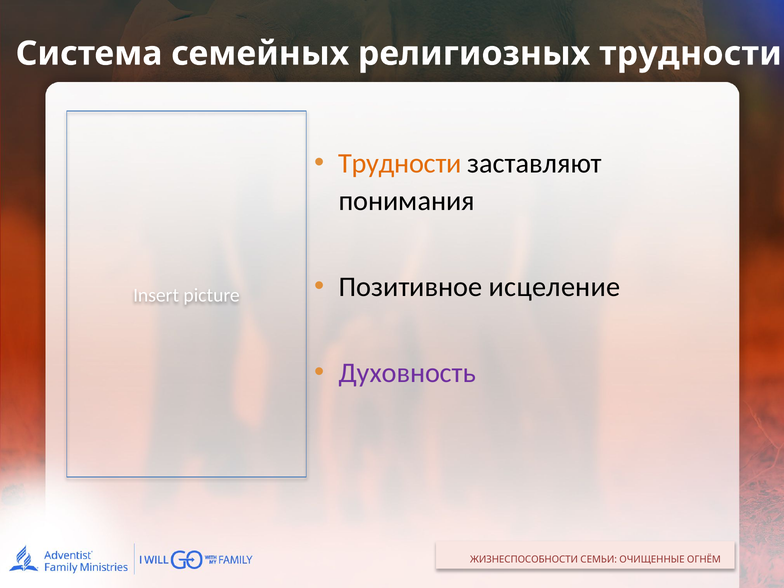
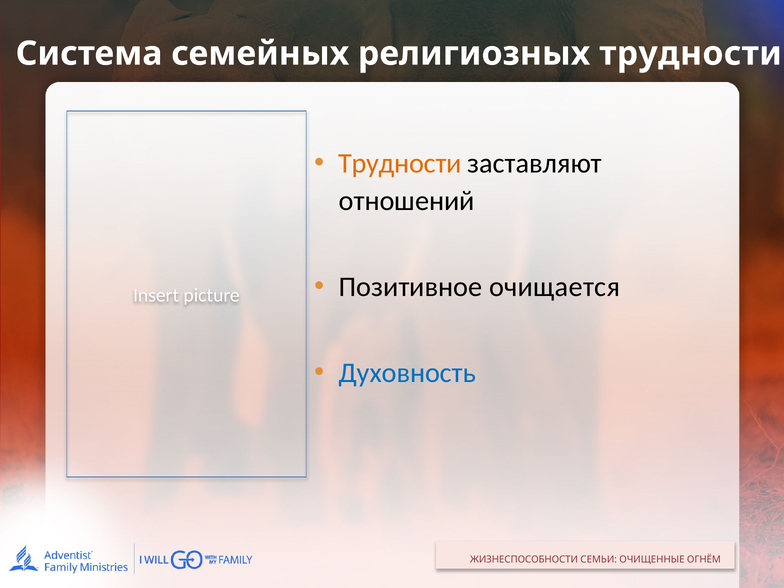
понимания: понимания -> отношений (407, 201)
исцеление: исцеление -> очищается (555, 287)
Духовность colour: purple -> blue (407, 373)
